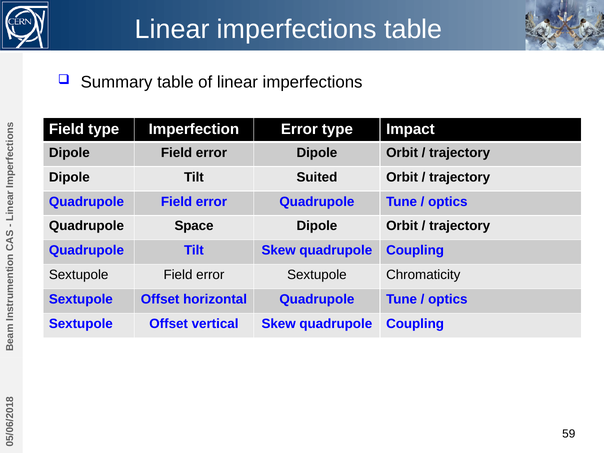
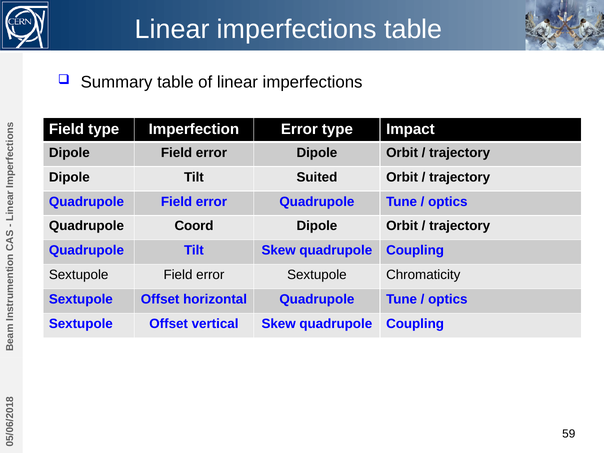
Space: Space -> Coord (194, 226)
